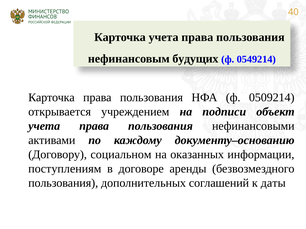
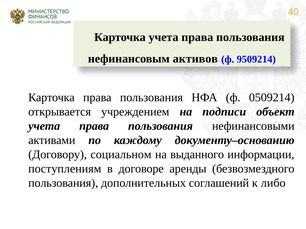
будущих: будущих -> активов (195, 59)
0549214: 0549214 -> 9509214 (256, 59)
оказанных: оказанных -> выданного (197, 155)
даты: даты -> либо (273, 183)
